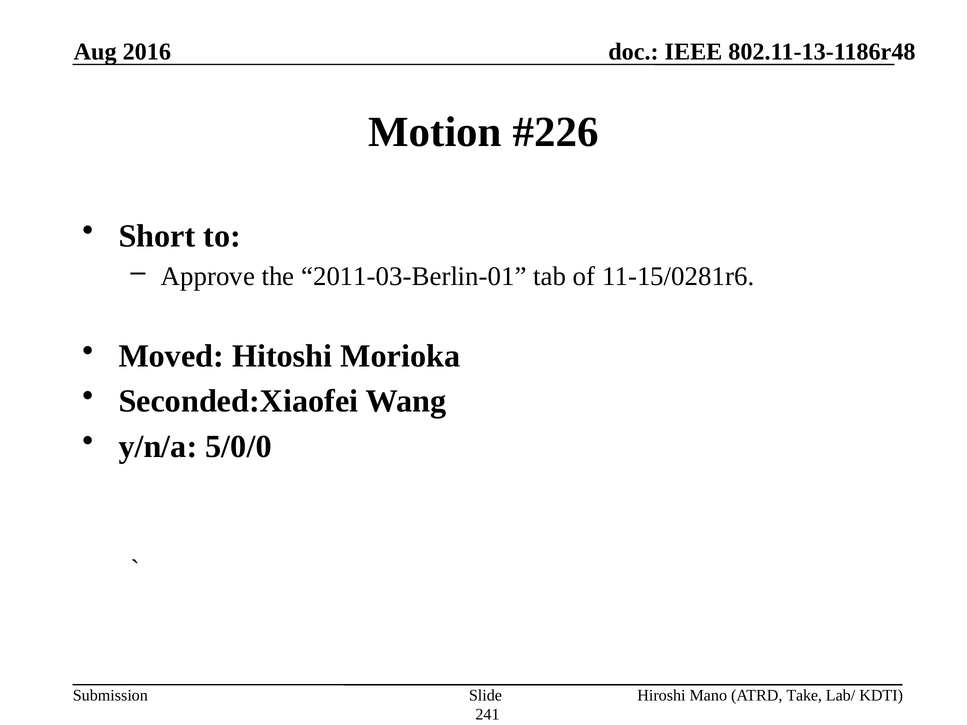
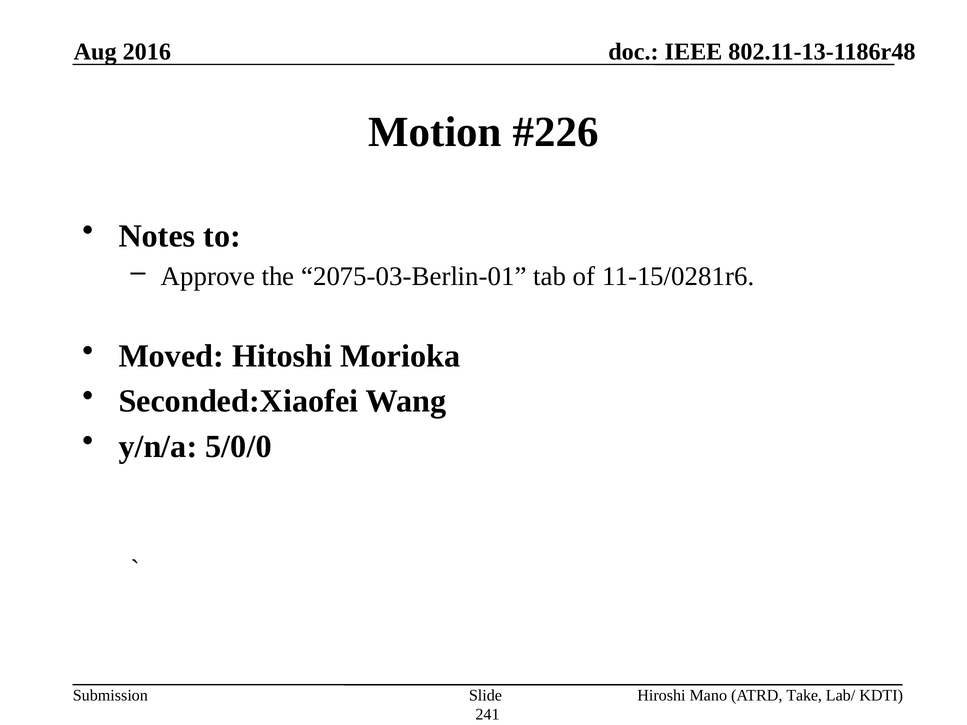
Short: Short -> Notes (157, 236)
2011-03-Berlin-01: 2011-03-Berlin-01 -> 2075-03-Berlin-01 (414, 276)
